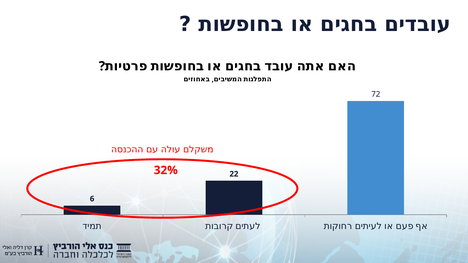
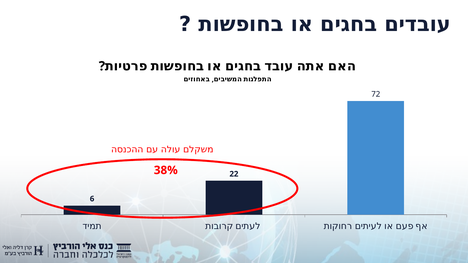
32%: 32% -> 38% (166, 170)
